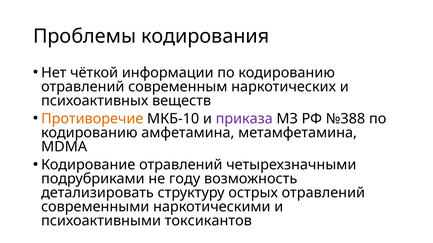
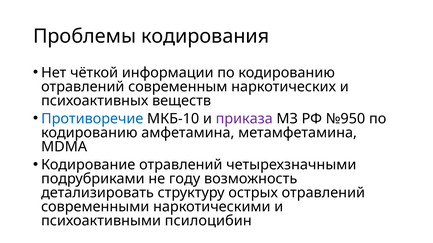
Противоречие colour: orange -> blue (92, 119)
№388: №388 -> №950 (346, 119)
токсикантов: токсикантов -> псилоцибин (208, 221)
